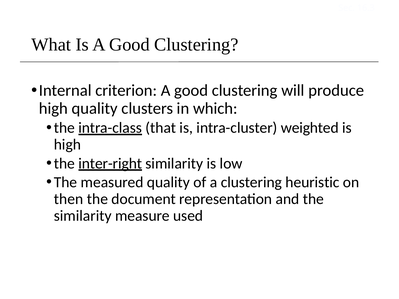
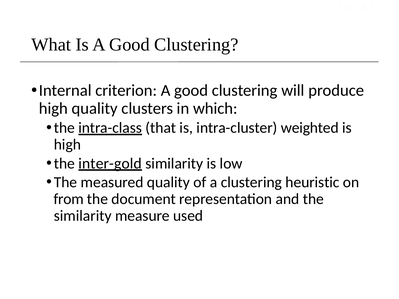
inter-right: inter-right -> inter-gold (110, 164)
then: then -> from (69, 199)
